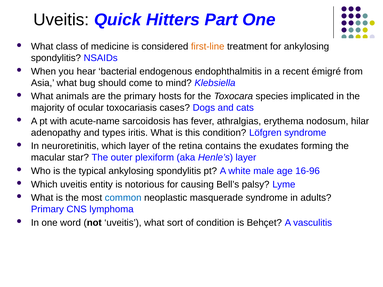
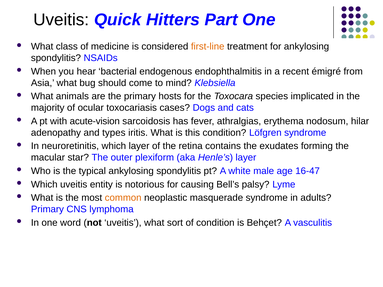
acute-name: acute-name -> acute-vision (95, 121)
16-96: 16-96 -> 16-47 (308, 171)
common colour: blue -> orange (123, 198)
